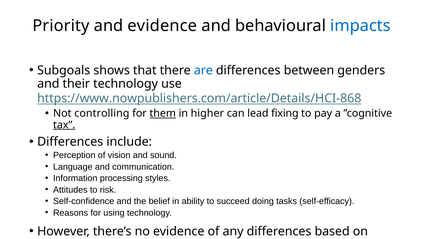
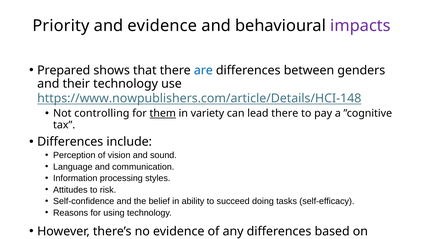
impacts colour: blue -> purple (360, 26)
Subgoals: Subgoals -> Prepared (64, 70)
https://www.nowpublishers.com/article/Details/HCI-868: https://www.nowpublishers.com/article/Details/HCI-868 -> https://www.nowpublishers.com/article/Details/HCI-148 (199, 98)
higher: higher -> variety (207, 113)
lead fixing: fixing -> there (285, 113)
tax underline: present -> none (64, 125)
